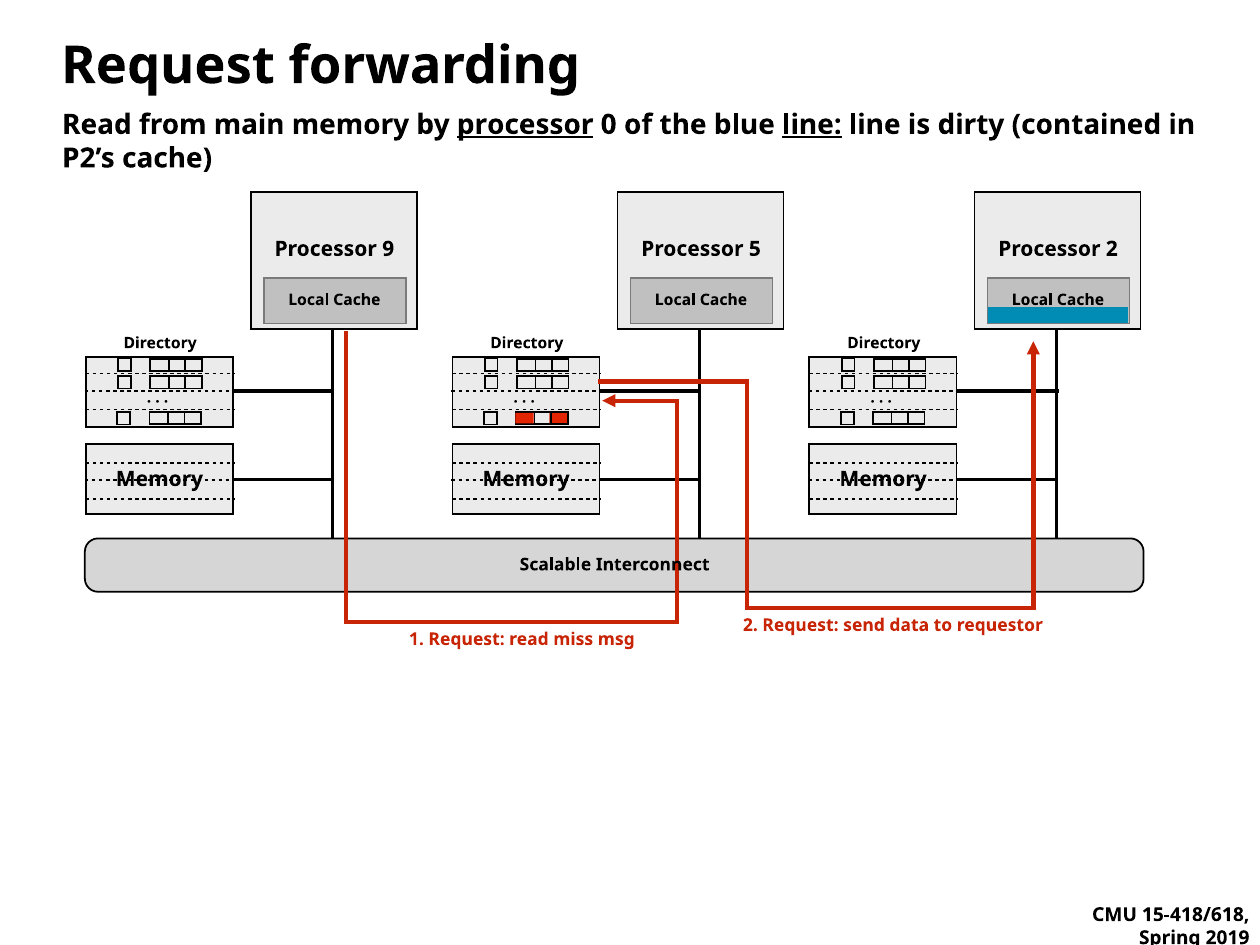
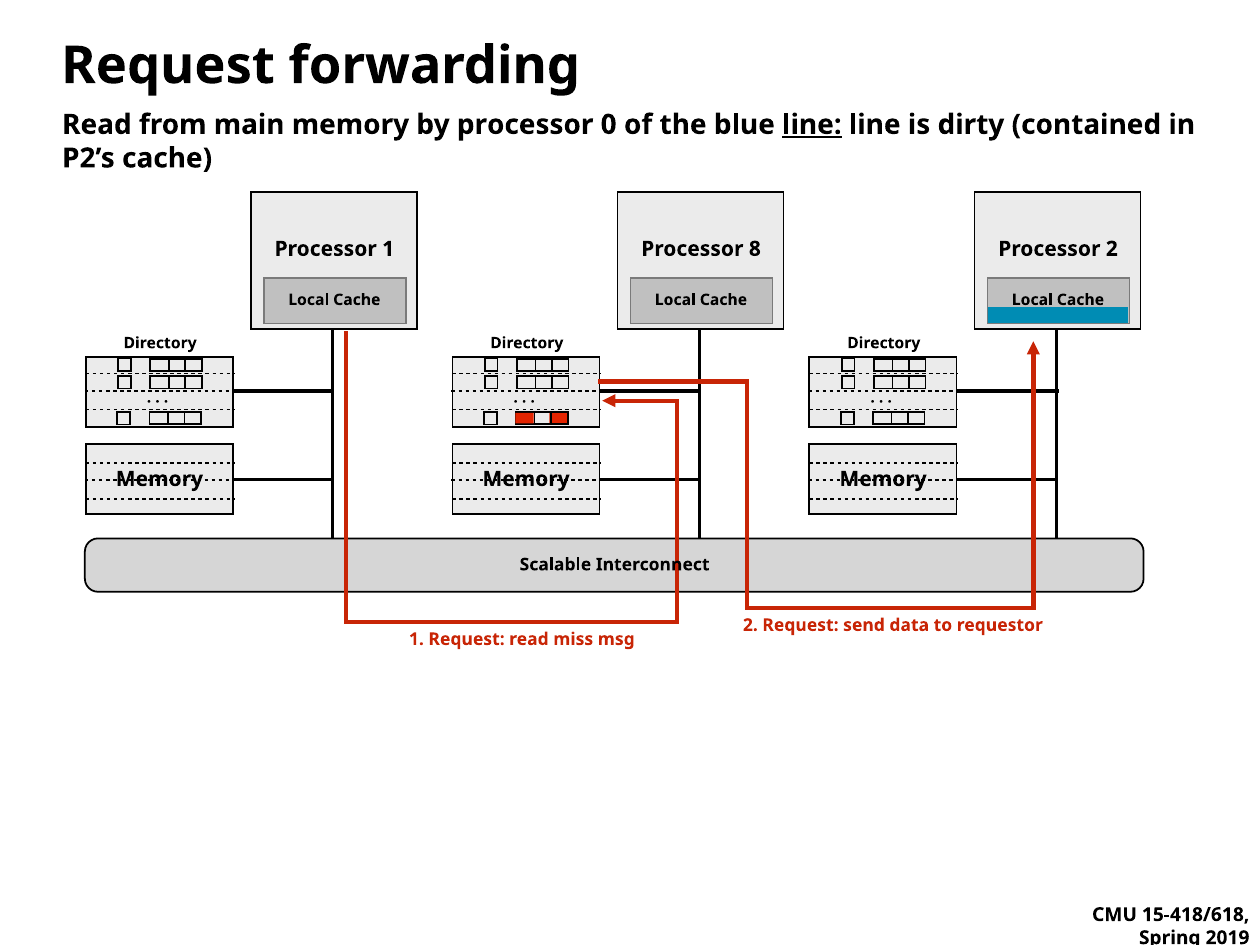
processor underline: present -> none (525, 125)
Processor 9: 9 -> 1 (388, 249)
5: 5 -> 8 (755, 249)
